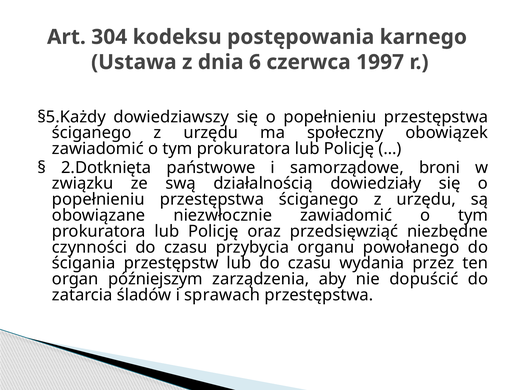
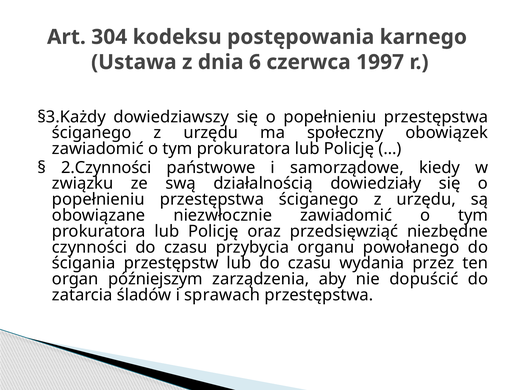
§5.Każdy: §5.Każdy -> §3.Każdy (72, 117)
2.Dotknięta: 2.Dotknięta -> 2.Czynności (106, 168)
broni: broni -> kiedy (439, 168)
